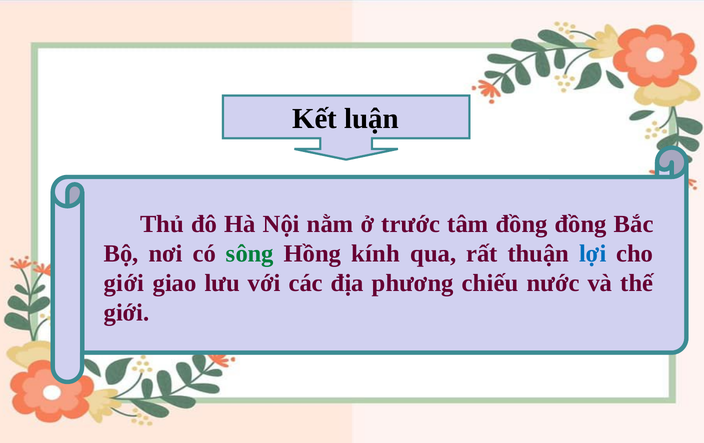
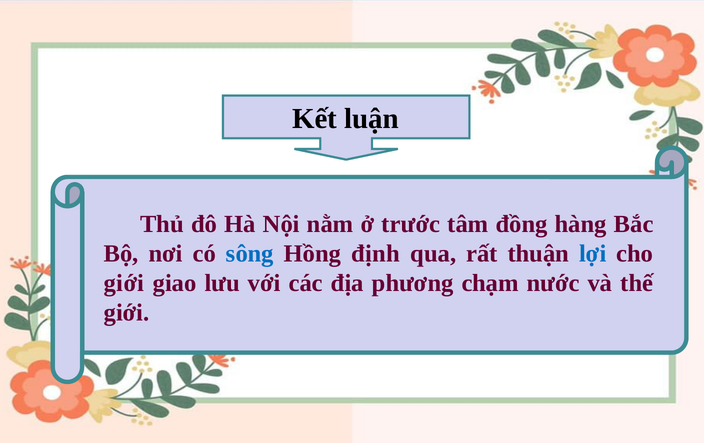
đồng đồng: đồng -> hàng (581, 224)
sông colour: green -> blue (250, 254)
kính: kính -> định (376, 254)
chiếu: chiếu -> chạm (490, 283)
